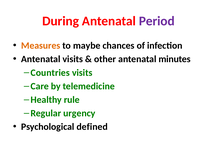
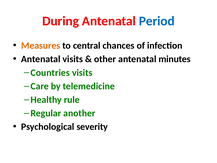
Period colour: purple -> blue (157, 21)
maybe: maybe -> central (87, 46)
urgency: urgency -> another (79, 113)
defined: defined -> severity (92, 127)
